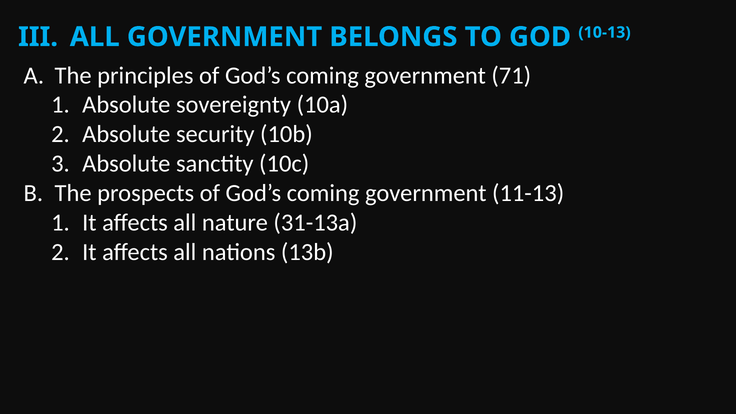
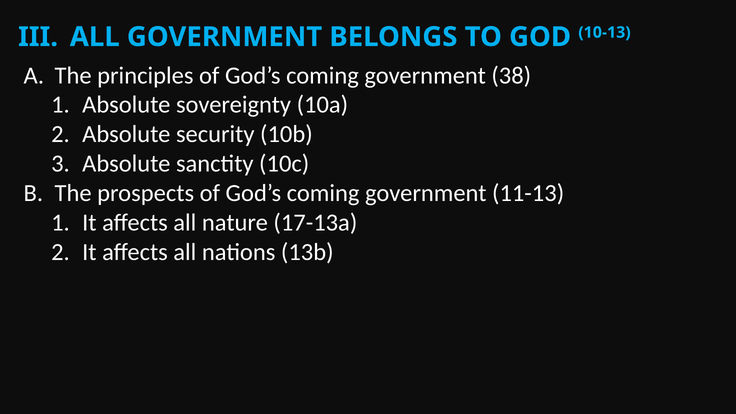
71: 71 -> 38 (511, 75)
31-13a: 31-13a -> 17-13a (315, 223)
